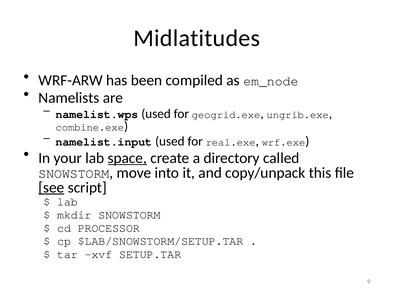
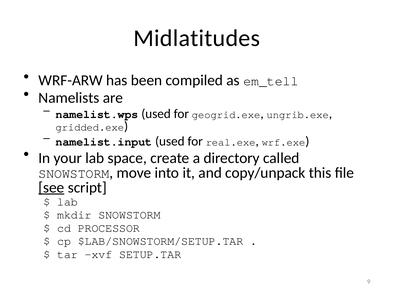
em_node: em_node -> em_tell (271, 81)
combine.exe: combine.exe -> gridded.exe (90, 127)
space underline: present -> none (127, 158)
